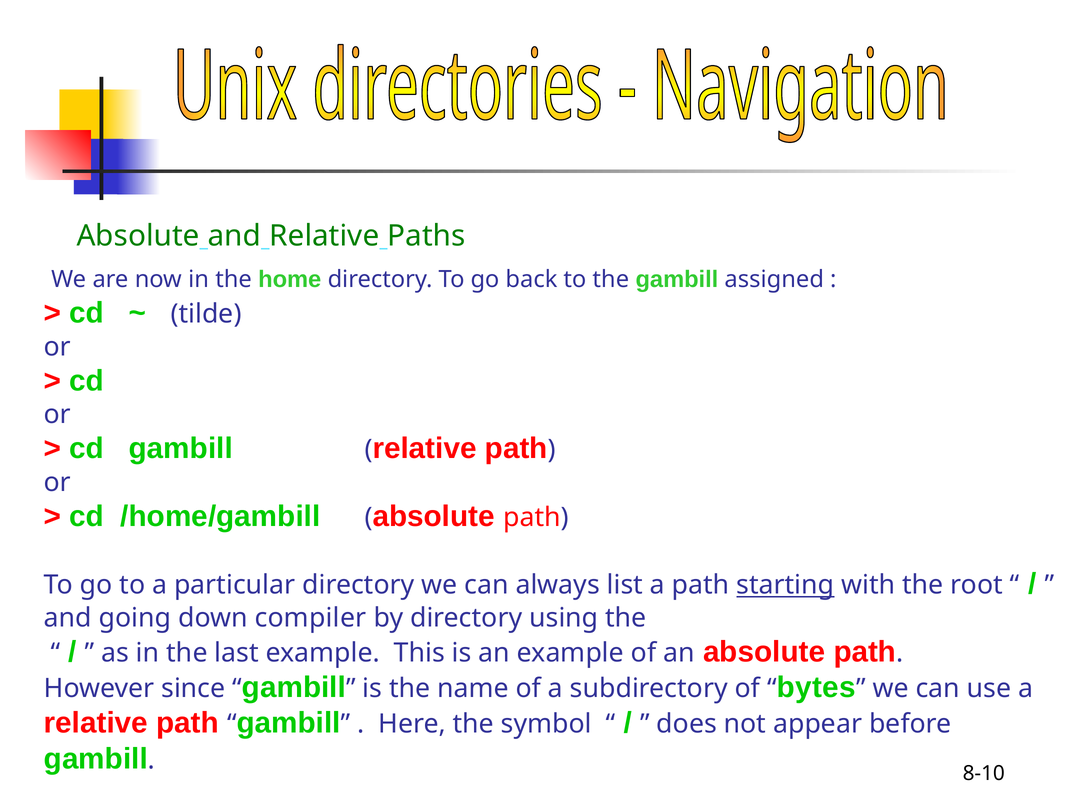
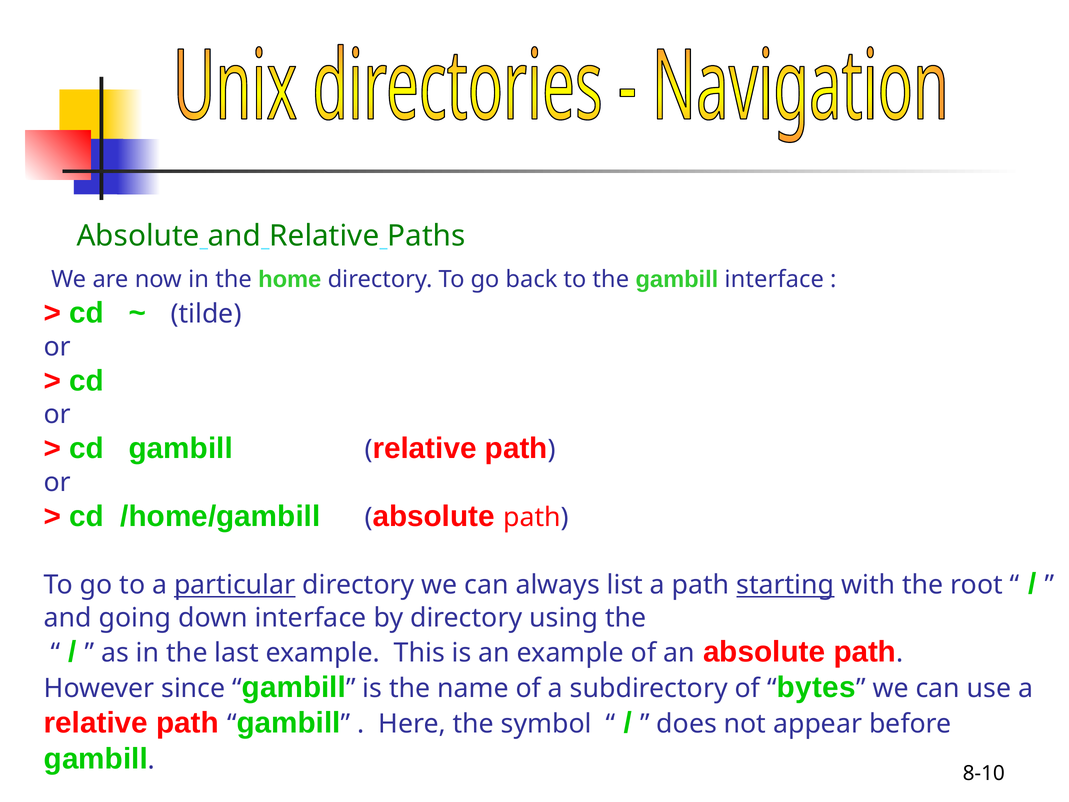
gambill assigned: assigned -> interface (774, 279)
particular underline: none -> present (235, 585)
down compiler: compiler -> interface (311, 618)
